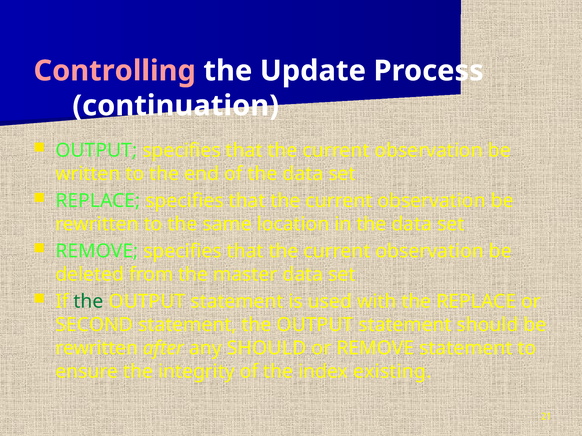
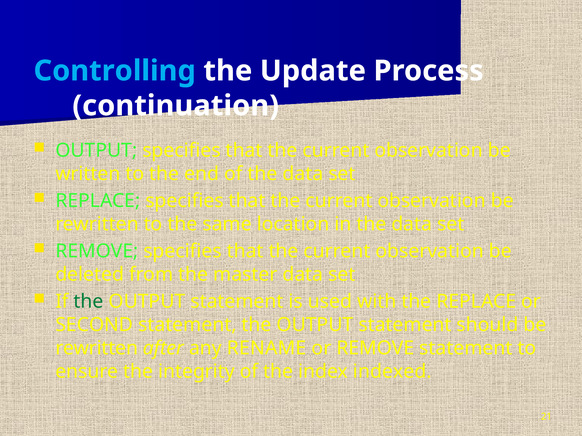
Controlling colour: pink -> light blue (115, 71)
any SHOULD: SHOULD -> RENAME (267, 348)
existing: existing -> indexed (392, 372)
